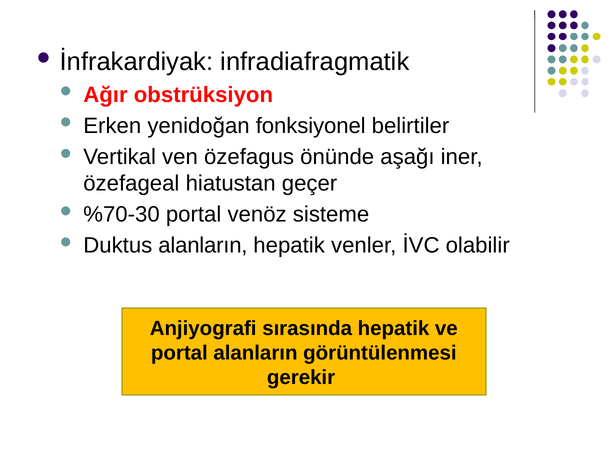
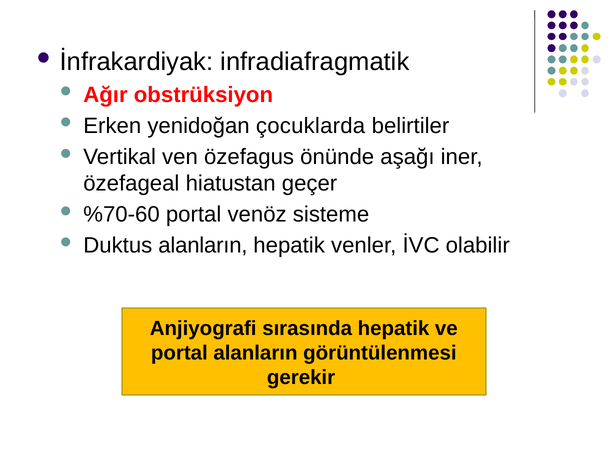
fonksiyonel: fonksiyonel -> çocuklarda (311, 126)
%70-30: %70-30 -> %70-60 (122, 214)
